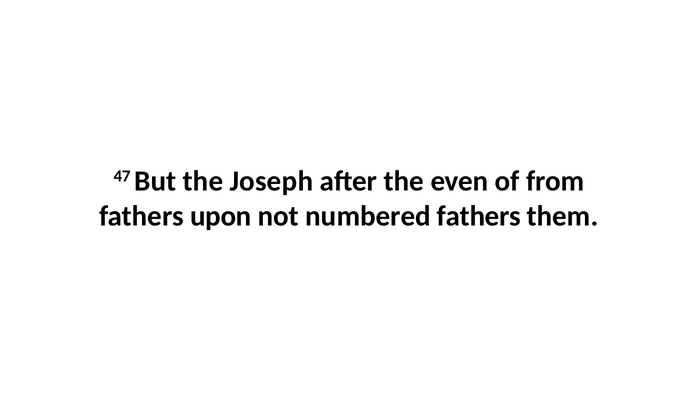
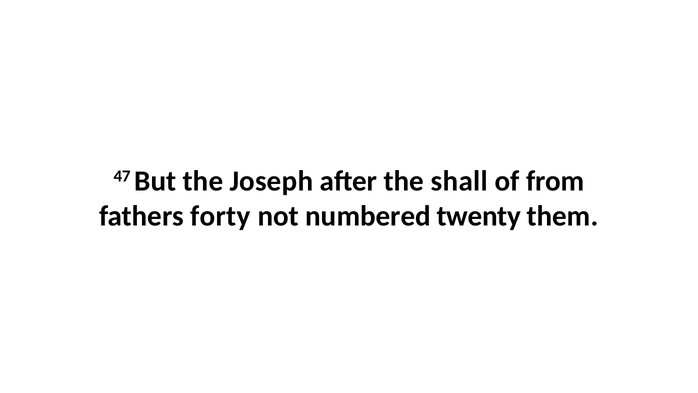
even: even -> shall (459, 181)
upon: upon -> forty (220, 216)
numbered fathers: fathers -> twenty (479, 216)
